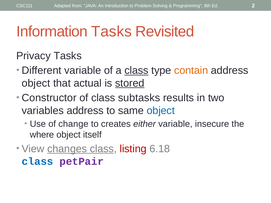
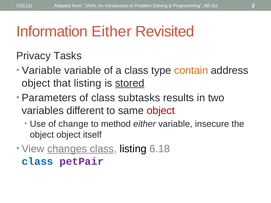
Information Tasks: Tasks -> Either (112, 32)
Different: Different -> Variable (41, 71)
class underline: present -> none (136, 71)
that actual: actual -> listing (88, 83)
Constructor: Constructor -> Parameters (49, 98)
variables address: address -> different (85, 111)
object colour: blue -> red (161, 111)
creates: creates -> method (116, 124)
where: where -> object (42, 135)
listing colour: red -> black (133, 149)
